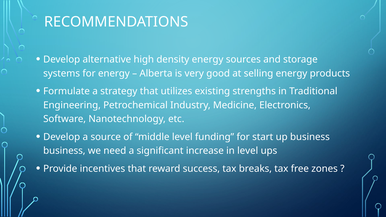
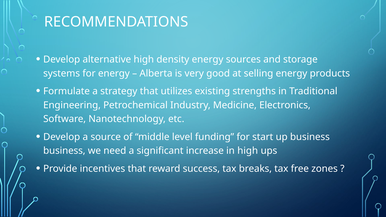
in level: level -> high (248, 151)
